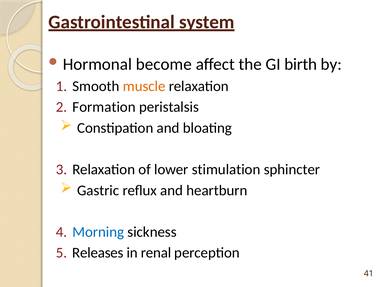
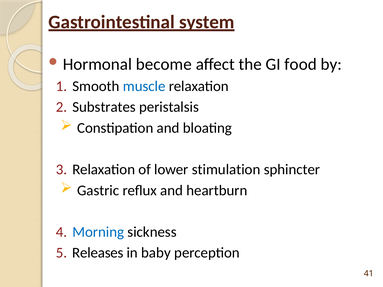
birth: birth -> food (301, 64)
muscle colour: orange -> blue (144, 86)
Formation: Formation -> Substrates (104, 107)
renal: renal -> baby (156, 253)
